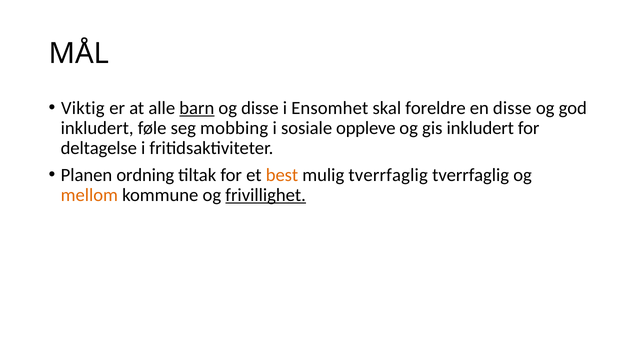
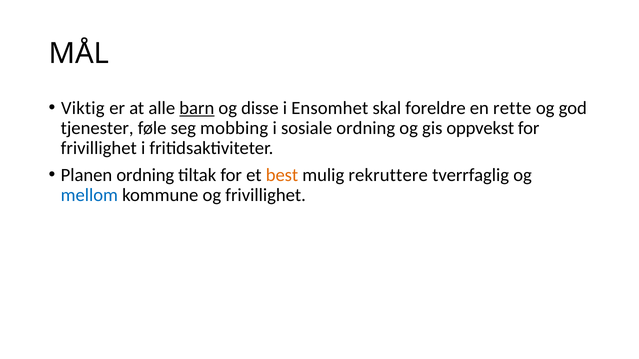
en disse: disse -> rette (512, 108)
inkludert: inkludert -> tjenester (97, 128)
sosiale oppleve: oppleve -> ordning (366, 128)
gis inkludert: inkludert -> oppvekst (480, 128)
deltagelse: deltagelse -> frivillighet (99, 148)
mulig tverrfaglig: tverrfaglig -> rekruttere (388, 175)
mellom colour: orange -> blue (89, 195)
frivillighet underline: present -> none (266, 195)
